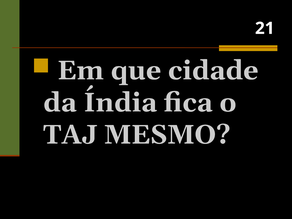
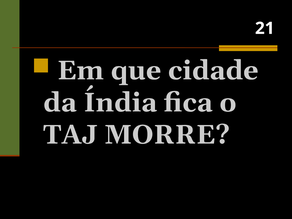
MESMO: MESMO -> MORRE (167, 135)
